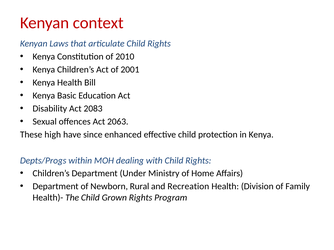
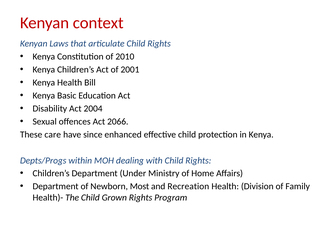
2083: 2083 -> 2004 (93, 109)
2063: 2063 -> 2066 (118, 122)
high: high -> care (53, 135)
Rural: Rural -> Most (140, 187)
